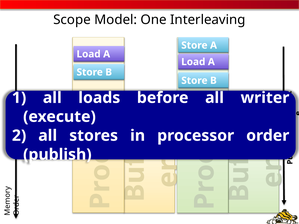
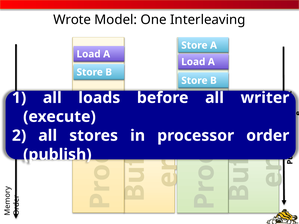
Scope: Scope -> Wrote (72, 20)
